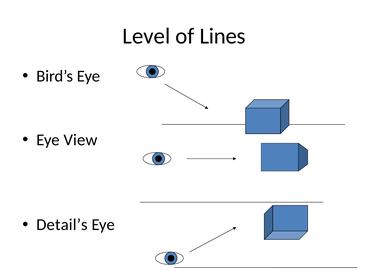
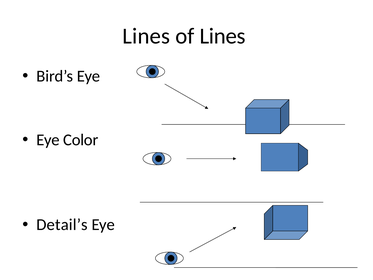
Level: Level -> Lines (146, 36)
View: View -> Color (81, 140)
